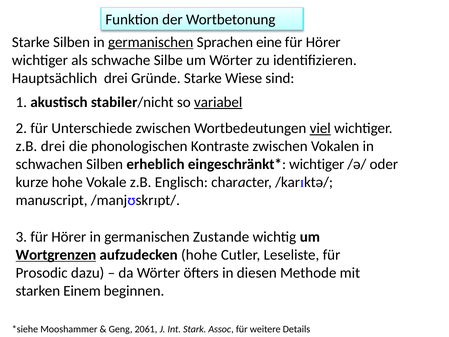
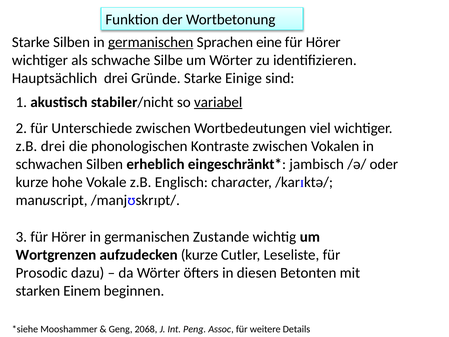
Wiese: Wiese -> Einige (244, 78)
viel underline: present -> none (320, 128)
wichtiger: wichtiger -> jambisch (317, 164)
Wortgrenzen underline: present -> none (56, 255)
aufzudecken hohe: hohe -> kurze (199, 255)
Methode: Methode -> Betonten (308, 273)
2061: 2061 -> 2068 (146, 329)
Stark: Stark -> Peng (195, 329)
